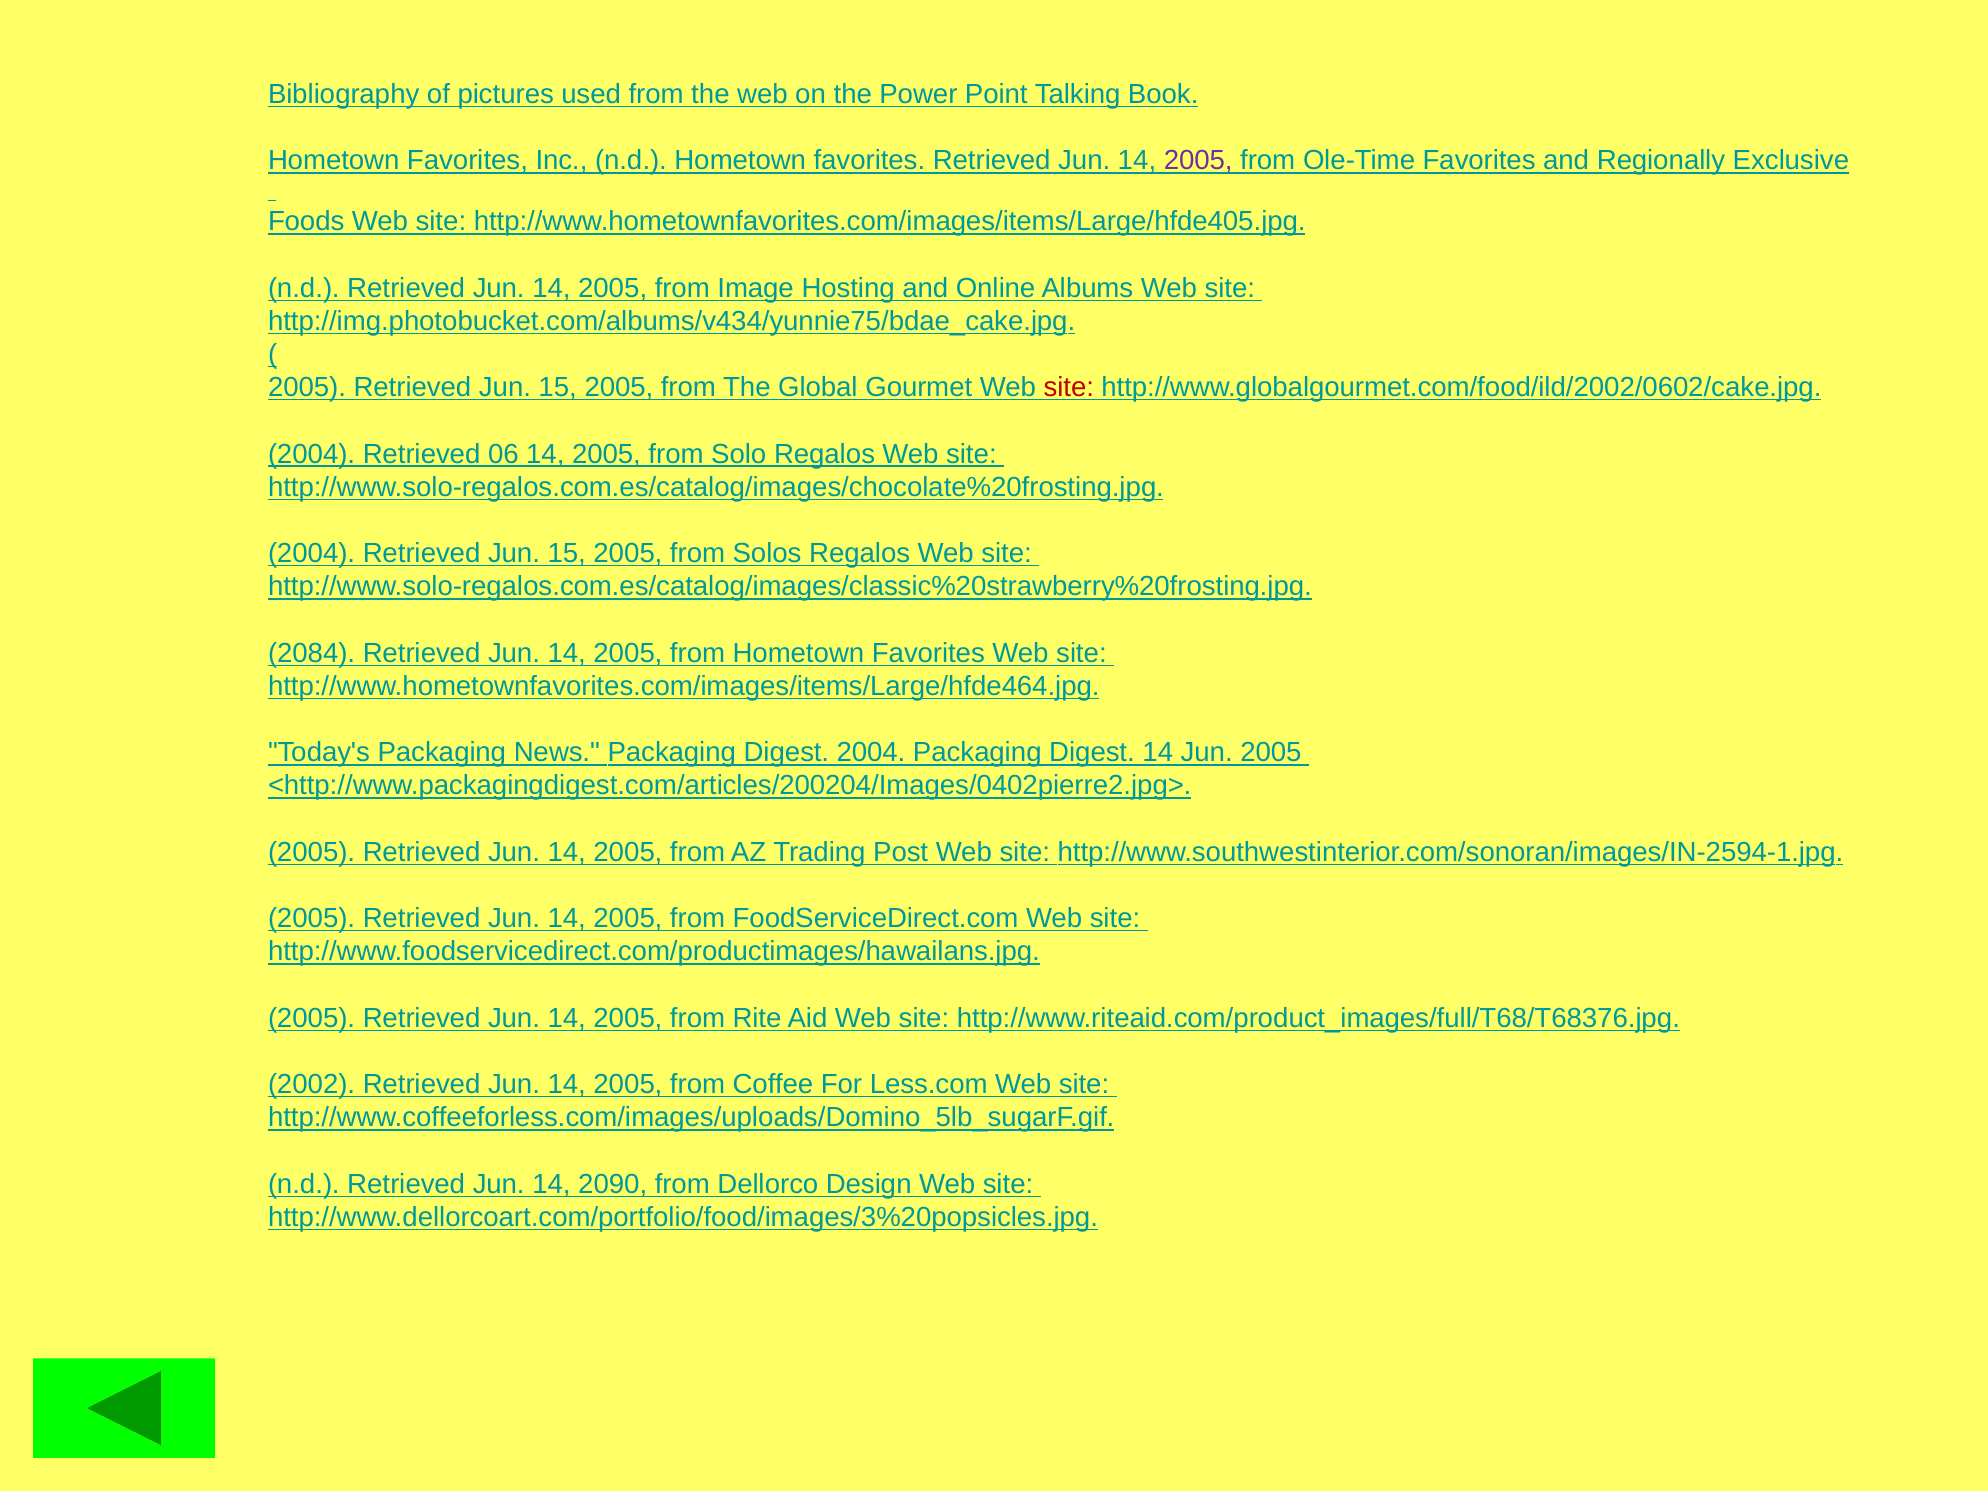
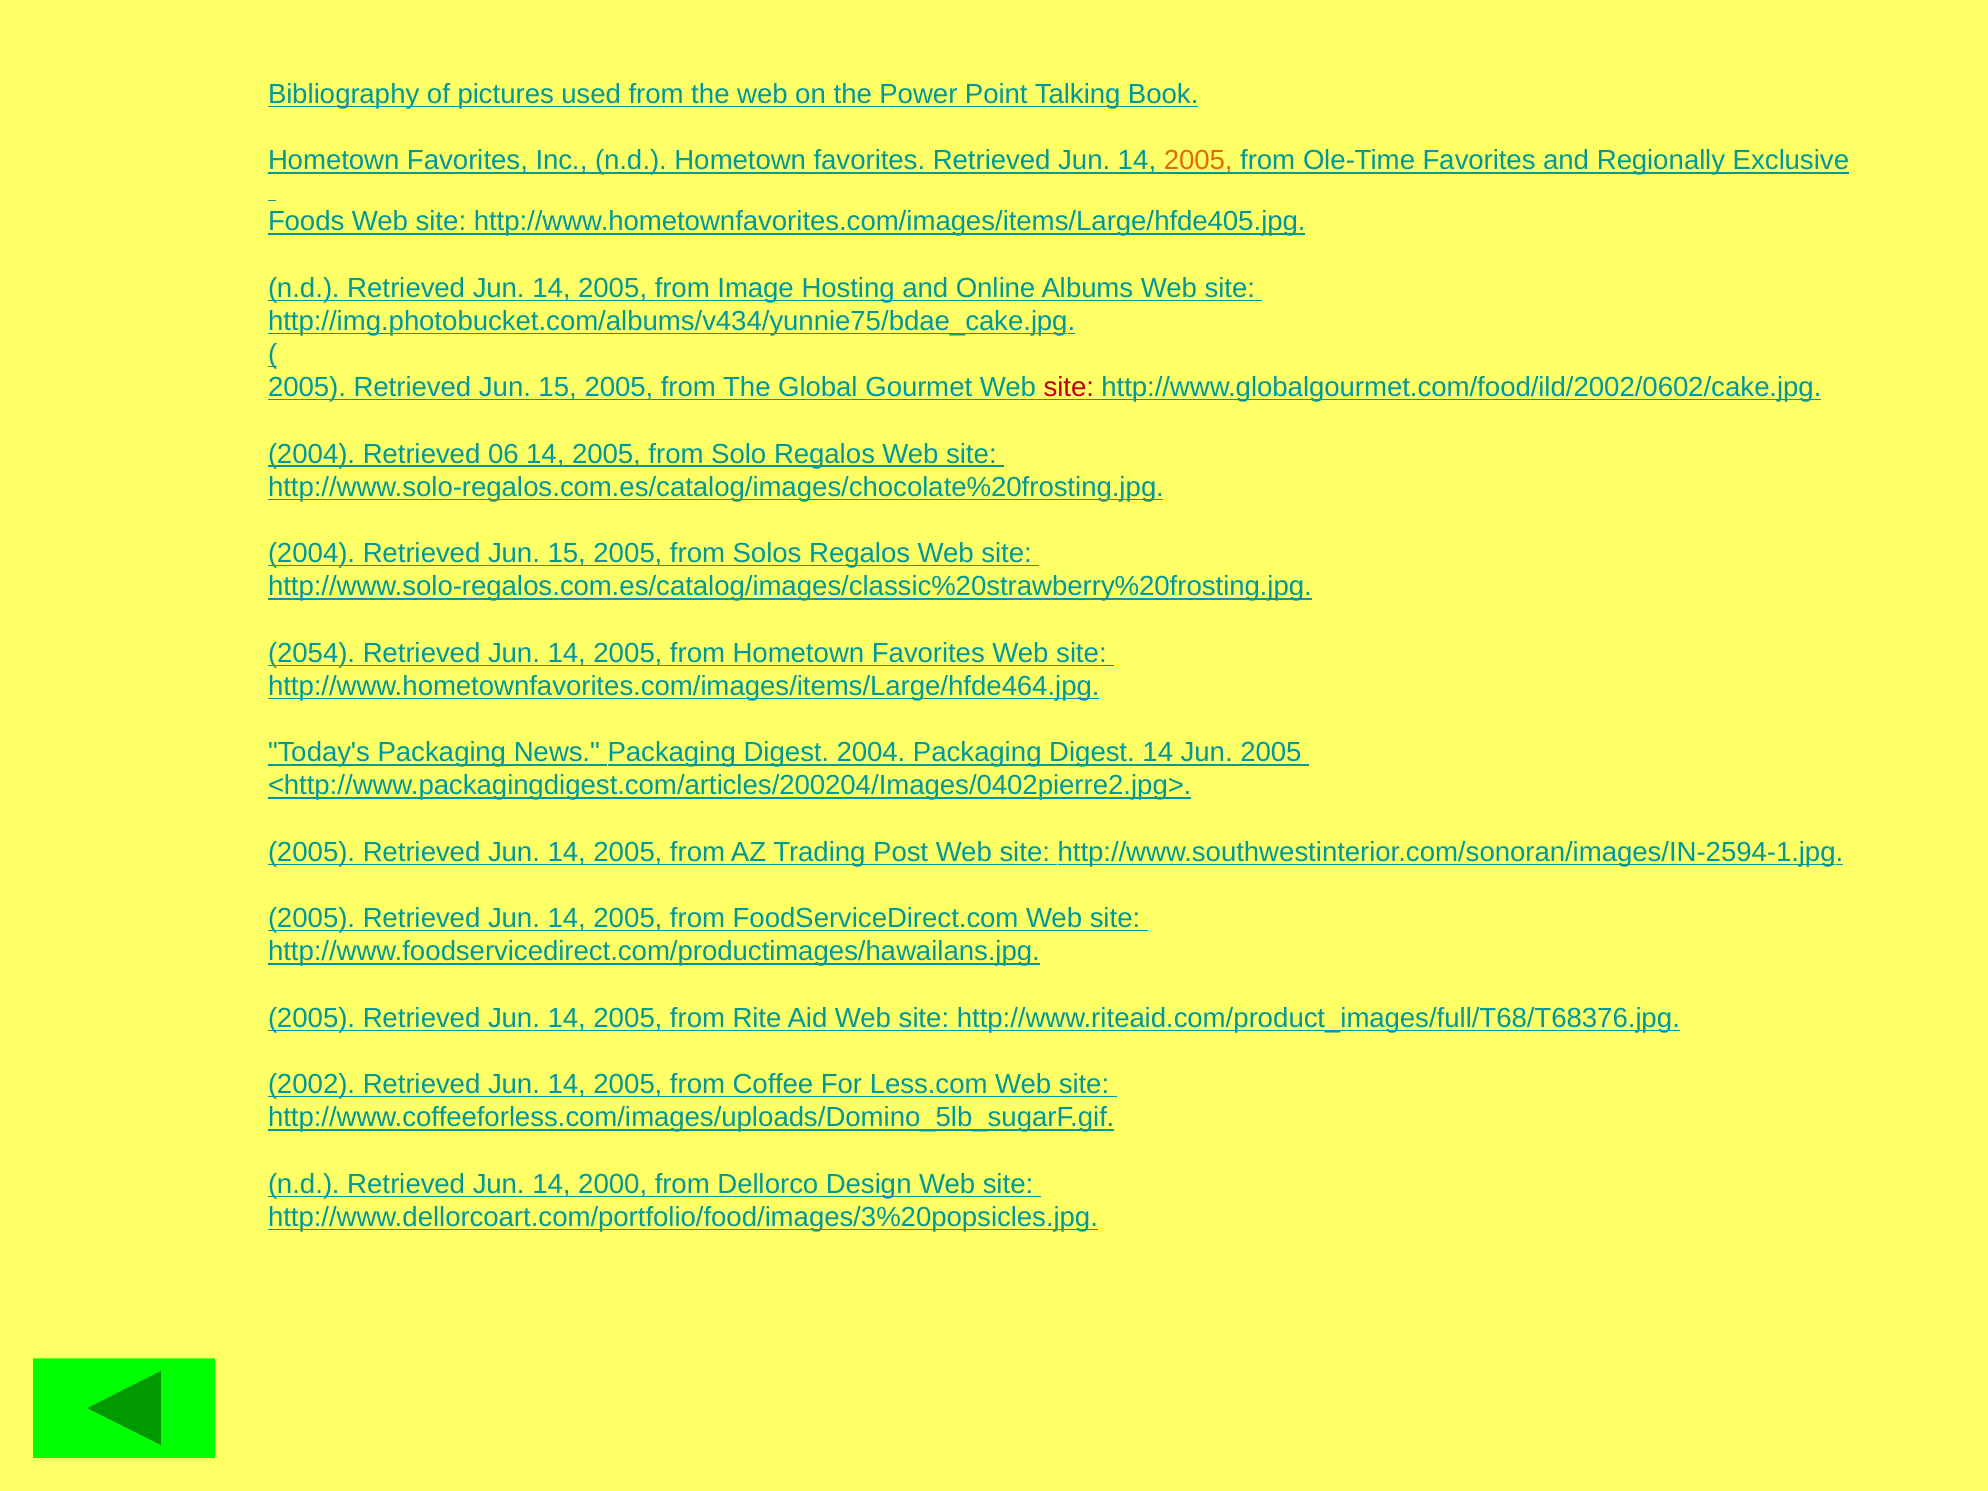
2005 colour: purple -> orange (1198, 161)
2084: 2084 -> 2054 (312, 653)
2090: 2090 -> 2000 (613, 1184)
